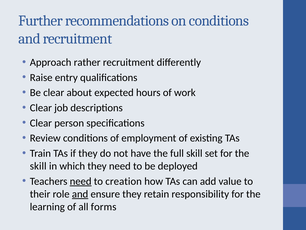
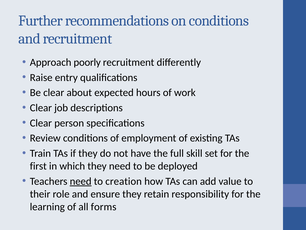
rather: rather -> poorly (87, 62)
skill: skill -> first (38, 166)
and underline: present -> none (80, 194)
